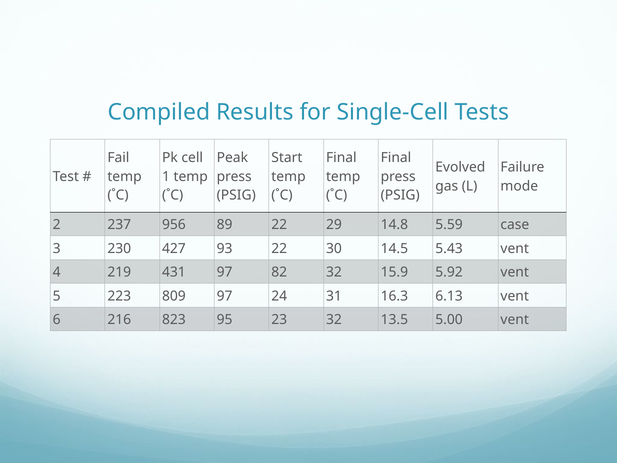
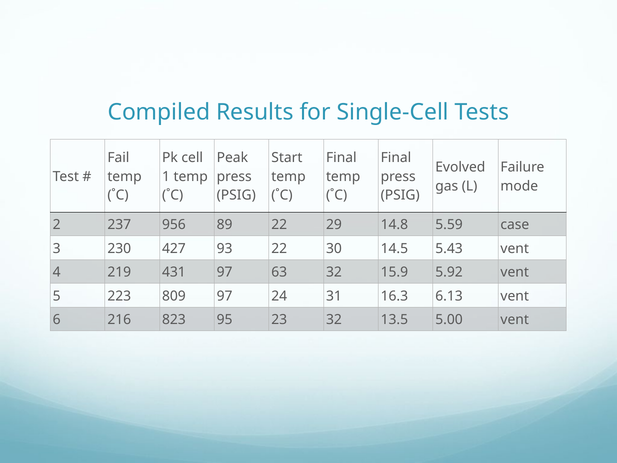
82: 82 -> 63 (279, 272)
